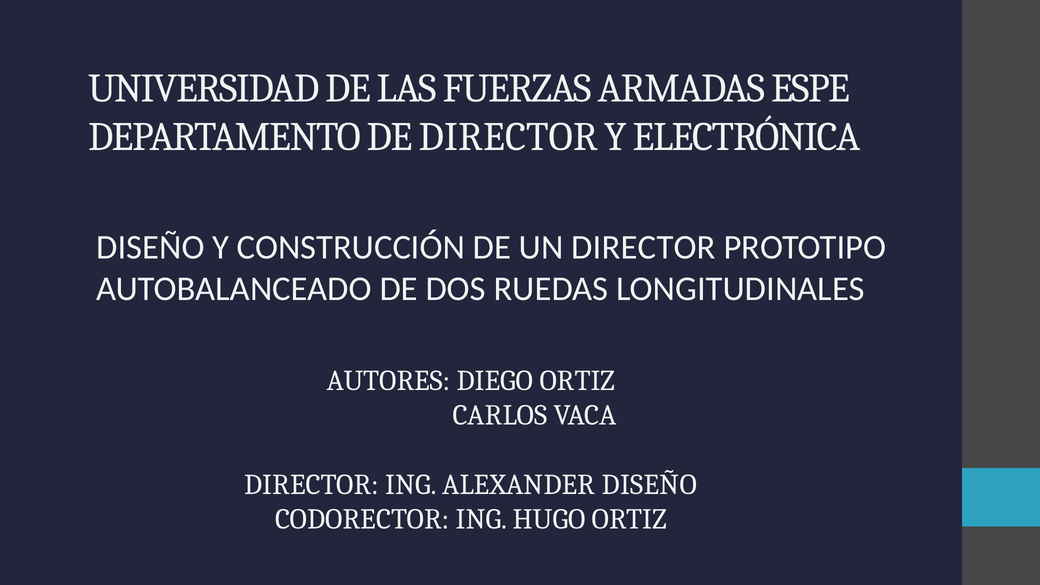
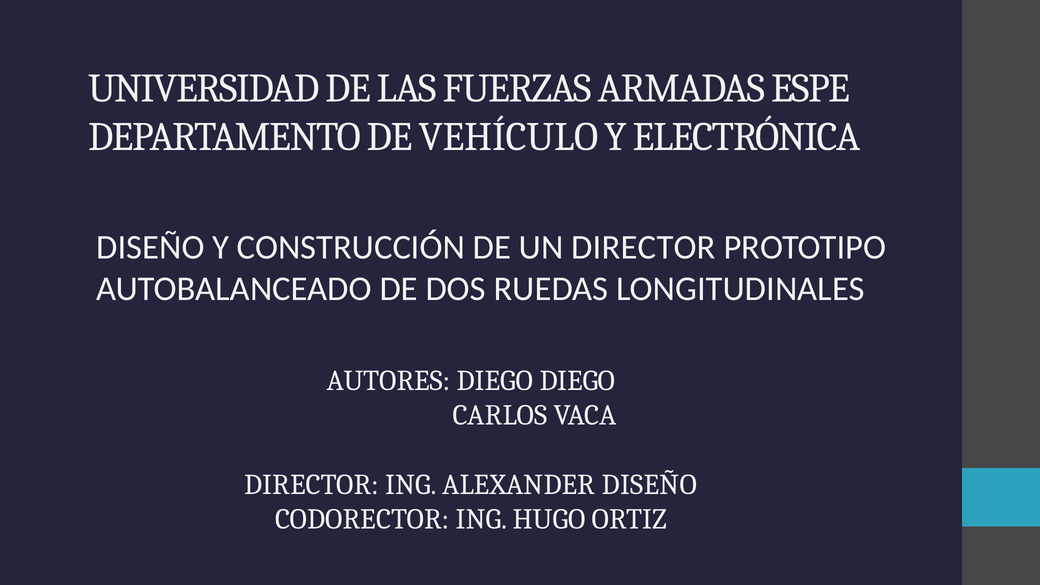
DE DIRECTOR: DIRECTOR -> VEHÍCULO (509, 137)
DIEGO ORTIZ: ORTIZ -> DIEGO (577, 381)
